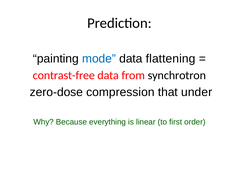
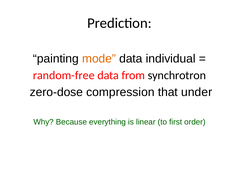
mode colour: blue -> orange (99, 59)
flattening: flattening -> individual (171, 59)
contrast-free: contrast-free -> random-free (64, 75)
